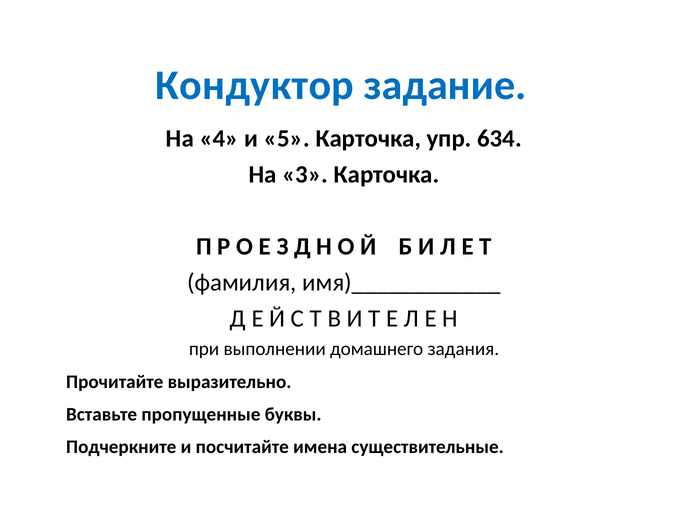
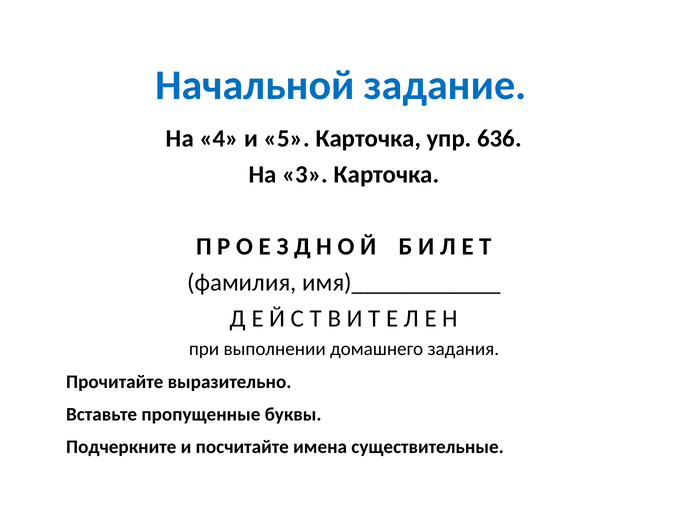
Кондуктор: Кондуктор -> Начальной (255, 85)
634: 634 -> 636 (499, 139)
